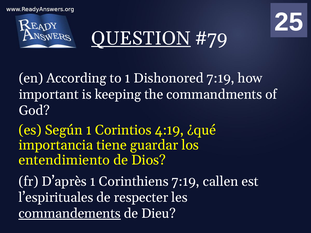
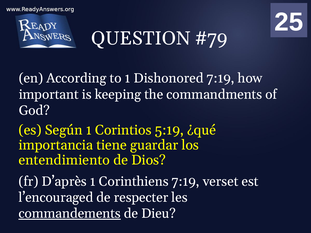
QUESTION underline: present -> none (141, 38)
4:19: 4:19 -> 5:19 (169, 130)
callen: callen -> verset (221, 182)
l’espirituales: l’espirituales -> l’encouraged (56, 198)
